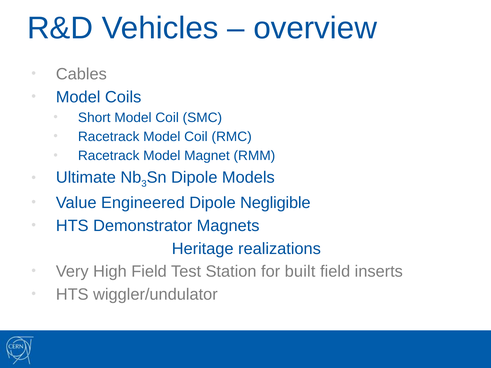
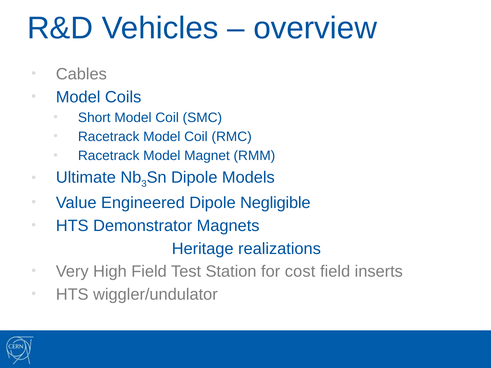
built: built -> cost (300, 272)
